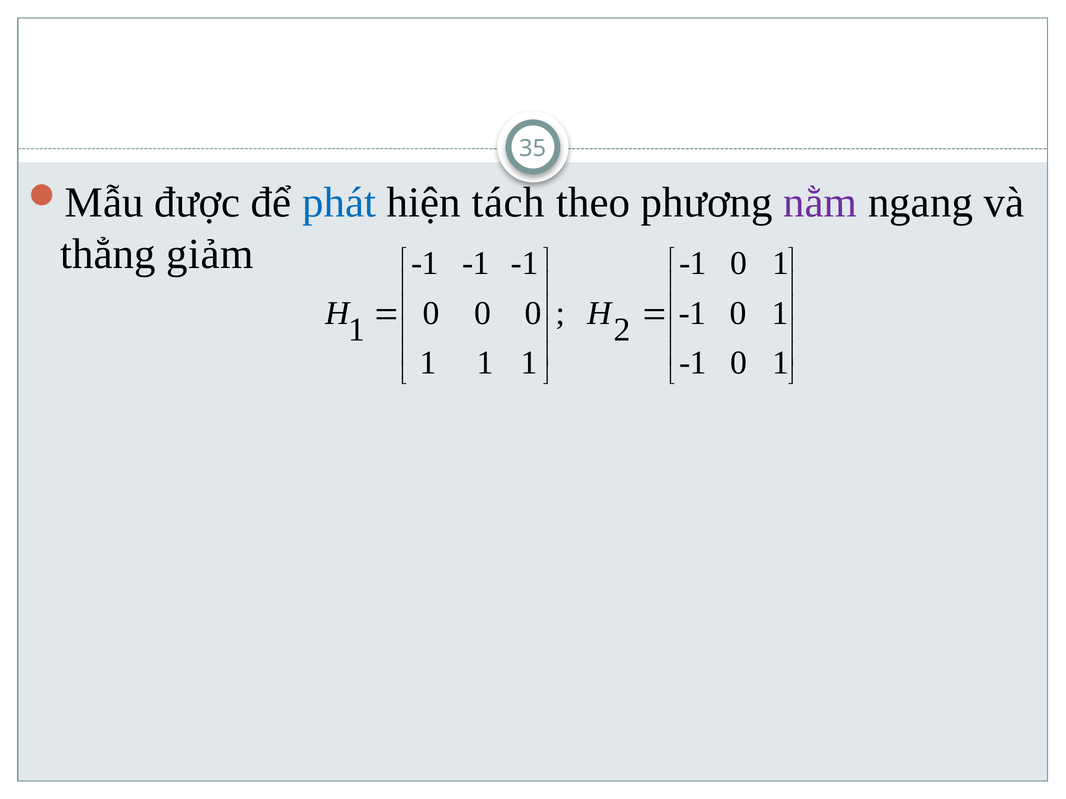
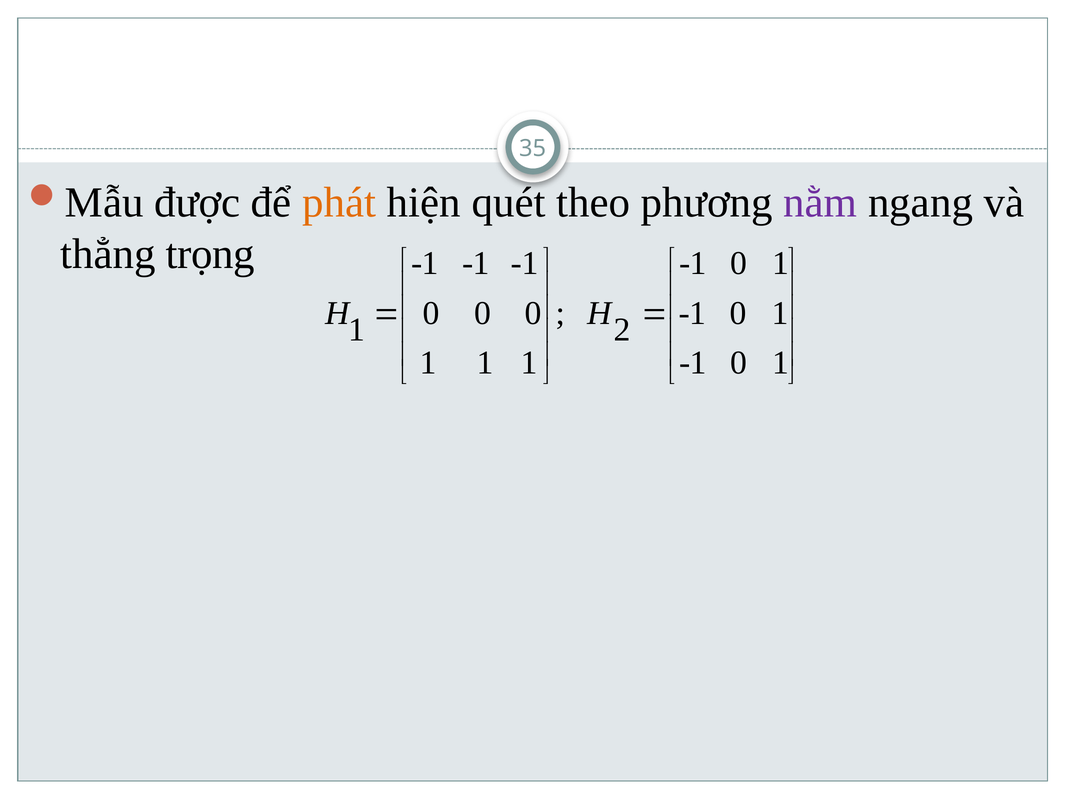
phát colour: blue -> orange (339, 203)
tách: tách -> quét (508, 203)
giảm: giảm -> trọng (210, 254)
